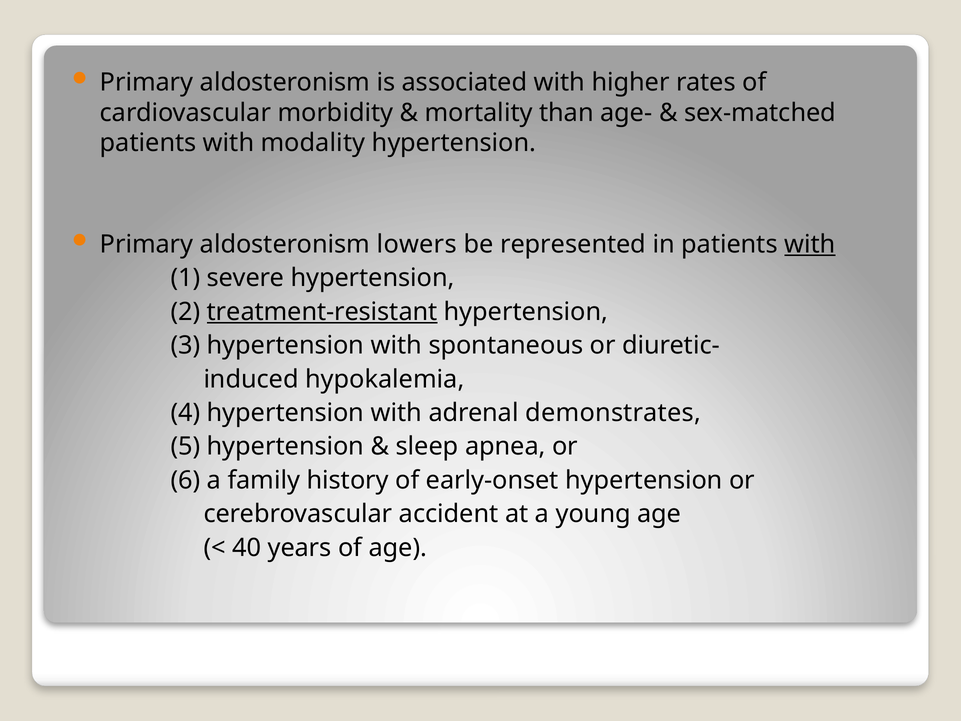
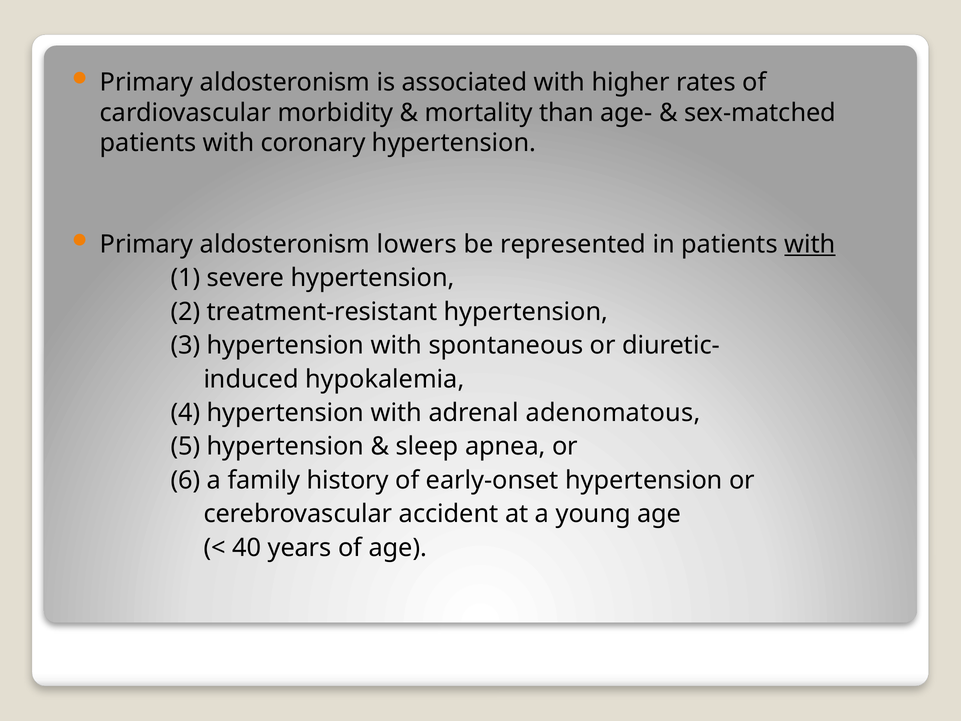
modality: modality -> coronary (313, 143)
treatment-resistant underline: present -> none (322, 312)
demonstrates: demonstrates -> adenomatous (613, 413)
